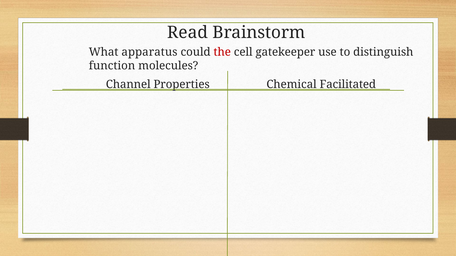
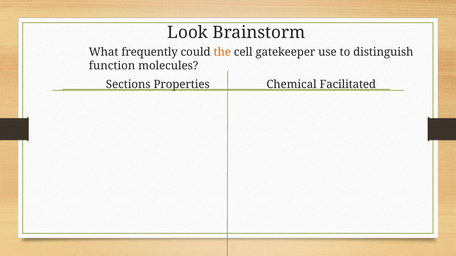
Read: Read -> Look (188, 33)
apparatus: apparatus -> frequently (150, 52)
the colour: red -> orange (222, 52)
Channel: Channel -> Sections (128, 85)
